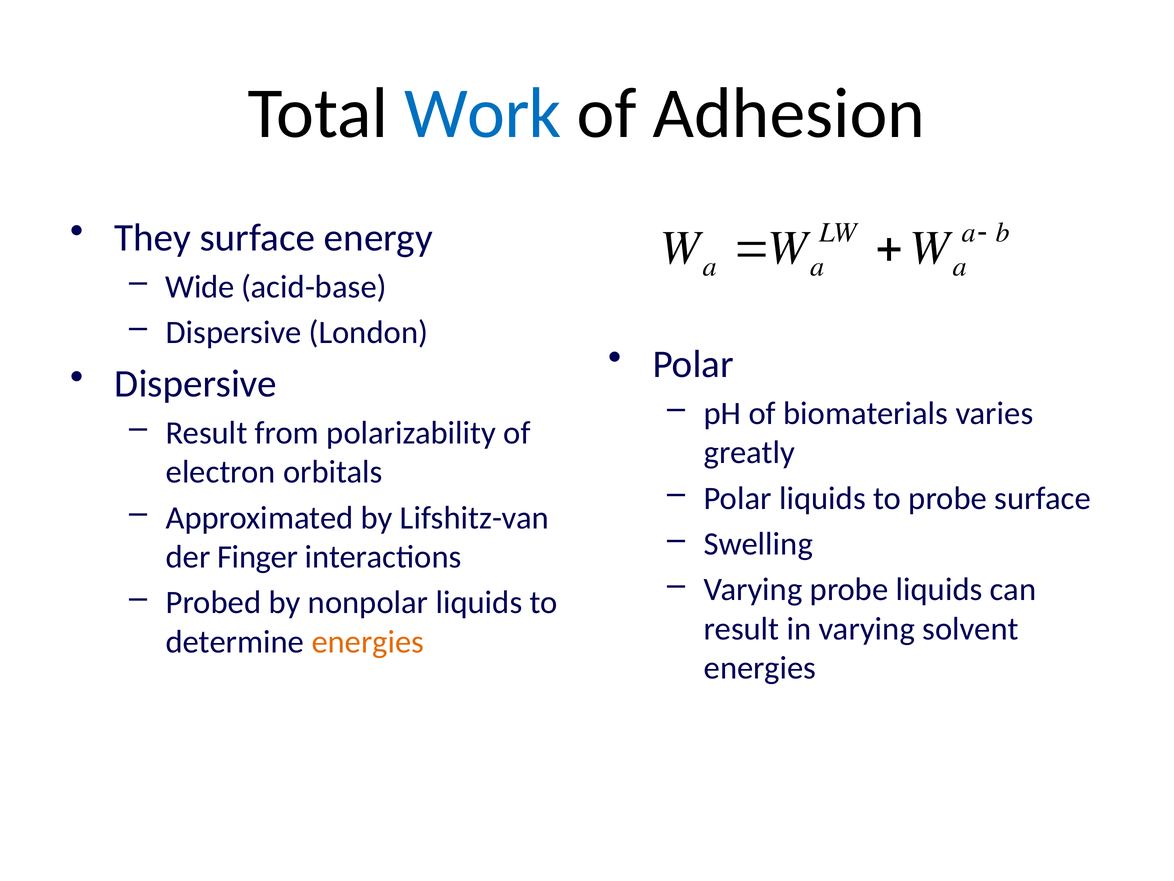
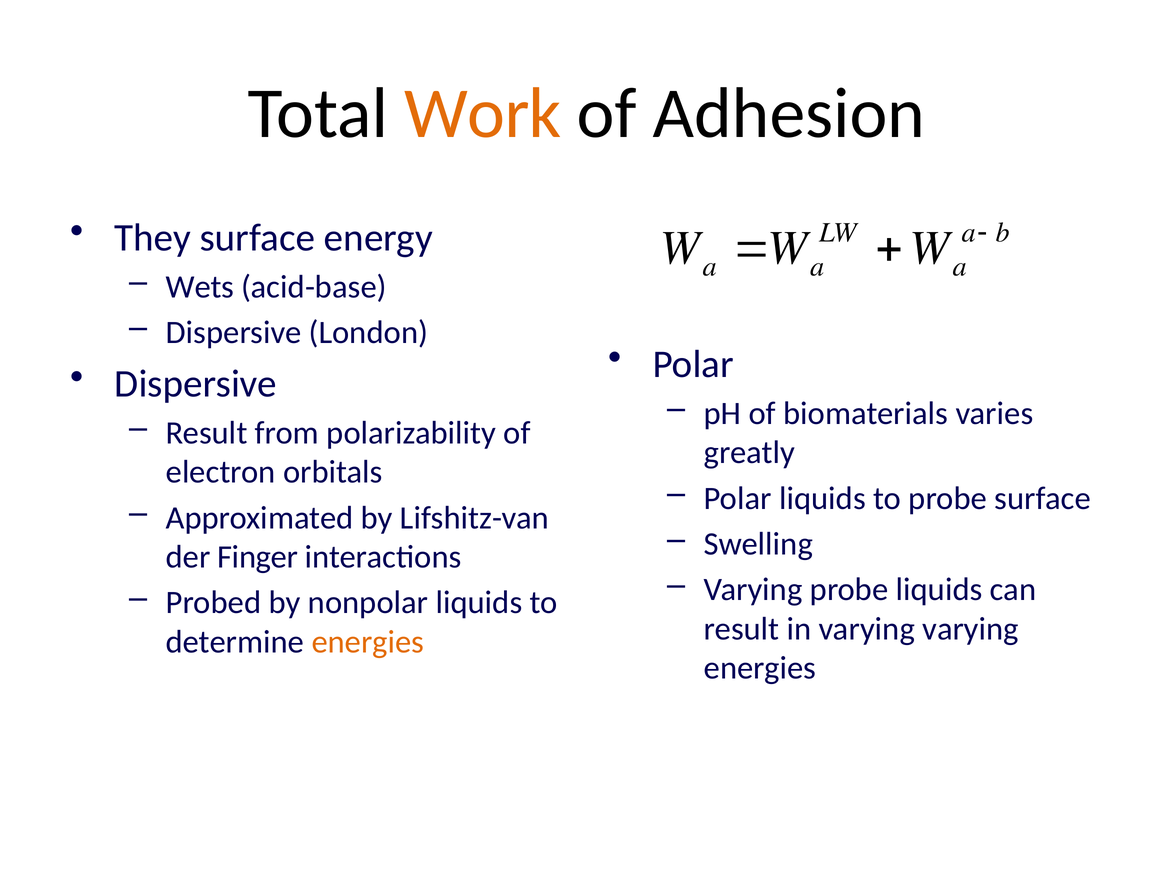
Work colour: blue -> orange (483, 114)
Wide: Wide -> Wets (200, 287)
varying solvent: solvent -> varying (970, 629)
